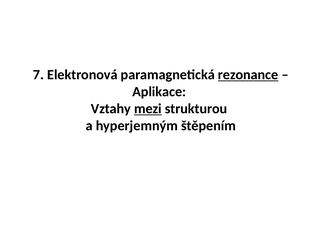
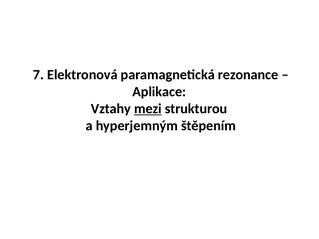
rezonance underline: present -> none (248, 75)
